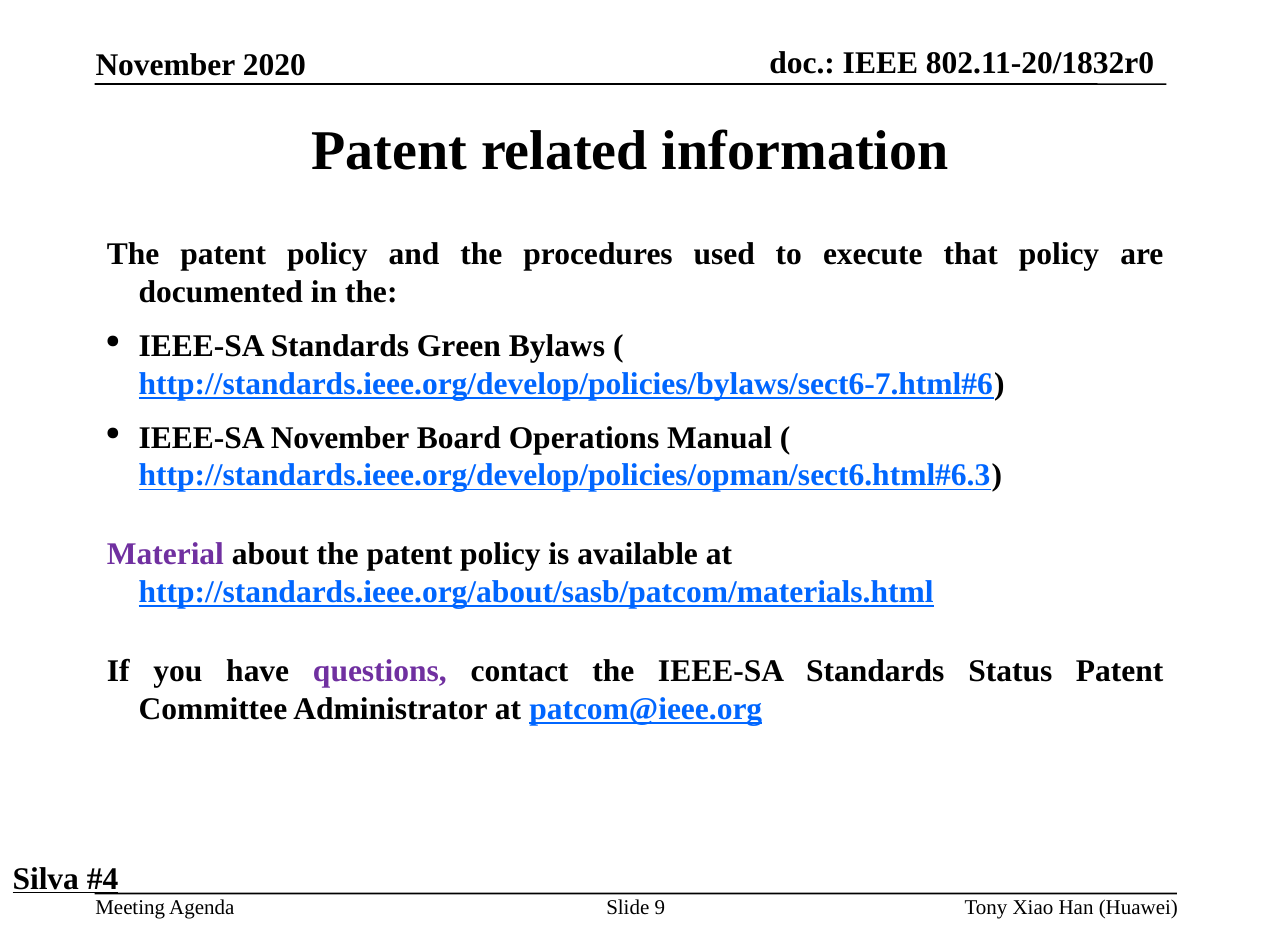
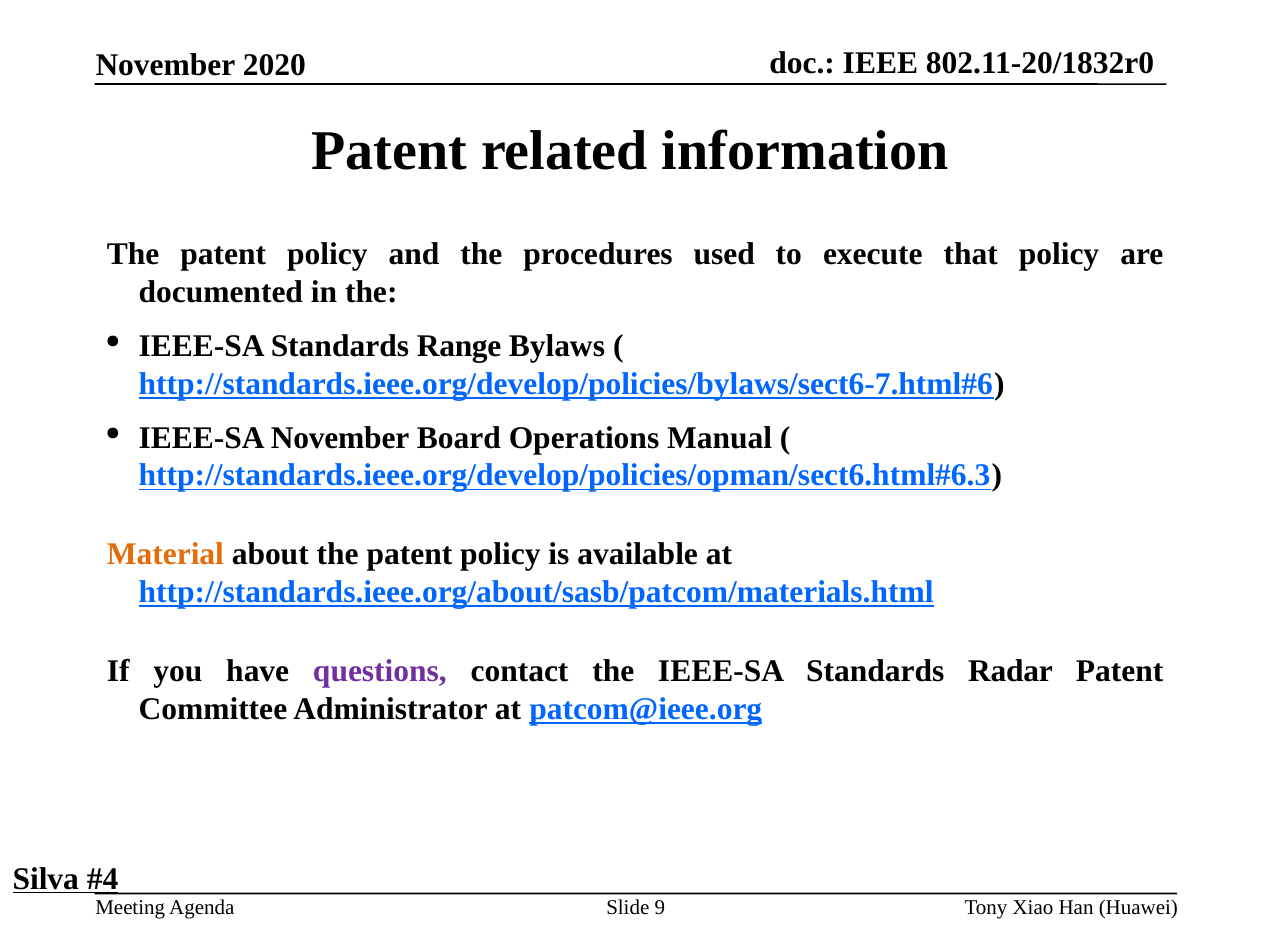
Green: Green -> Range (459, 346)
Material colour: purple -> orange (165, 554)
Status: Status -> Radar (1010, 671)
